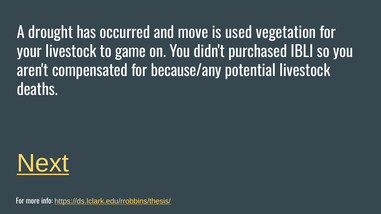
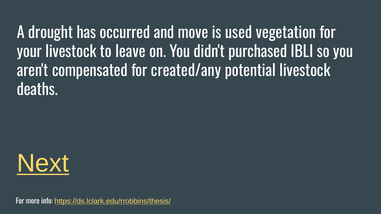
game: game -> leave (130, 52)
because/any: because/any -> created/any (186, 71)
